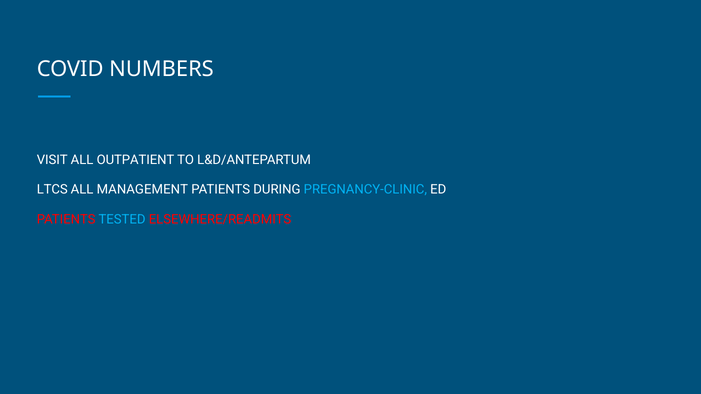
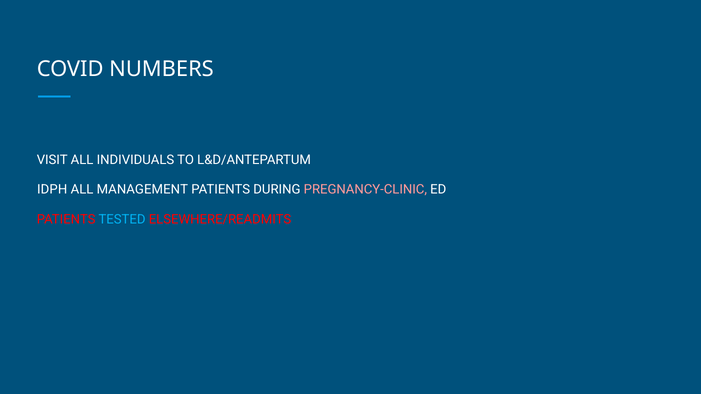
OUTPATIENT: OUTPATIENT -> INDIVIDUALS (135, 160)
LTCS: LTCS -> IDPH (52, 190)
PREGNANCY-CLINIC colour: light blue -> pink (365, 190)
